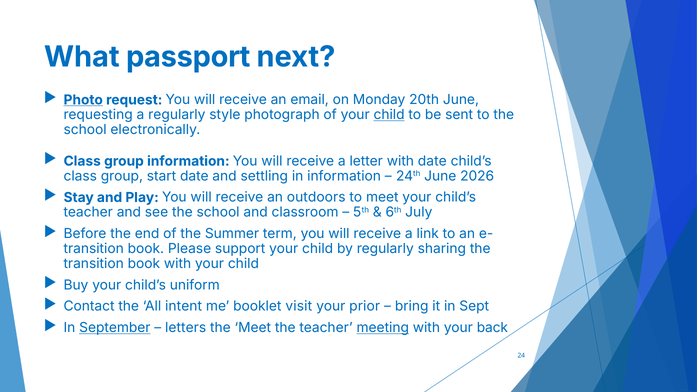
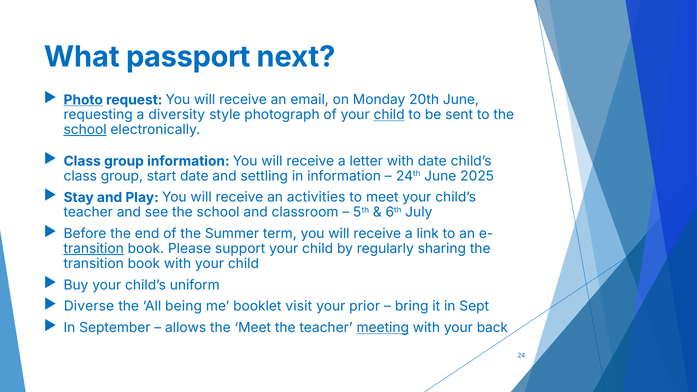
a regularly: regularly -> diversity (177, 115)
school underline: none -> present (85, 130)
2026: 2026 -> 2025 (477, 176)
outdoors: outdoors -> activities (316, 197)
transition underline: none -> present (94, 249)
Contact: Contact -> Diverse (89, 306)
intent: intent -> being (184, 306)
September underline: present -> none (115, 328)
letters: letters -> allows (186, 328)
